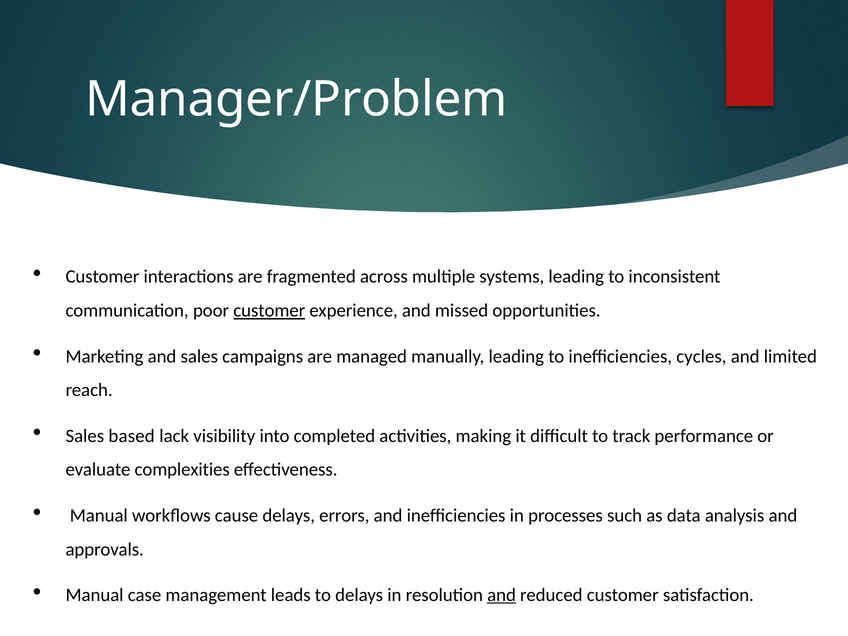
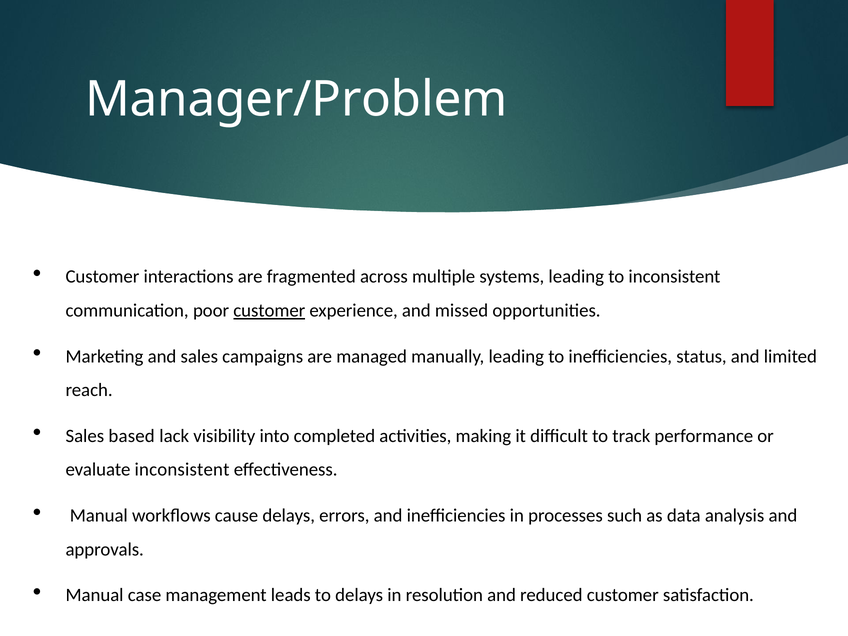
cycles: cycles -> status (701, 356)
evaluate complexities: complexities -> inconsistent (182, 470)
and underline: present -> none (502, 595)
